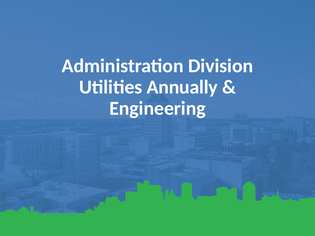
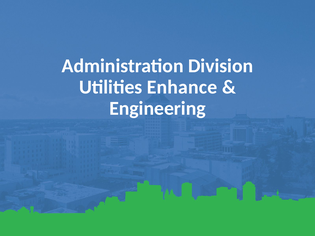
Annually: Annually -> Enhance (182, 87)
